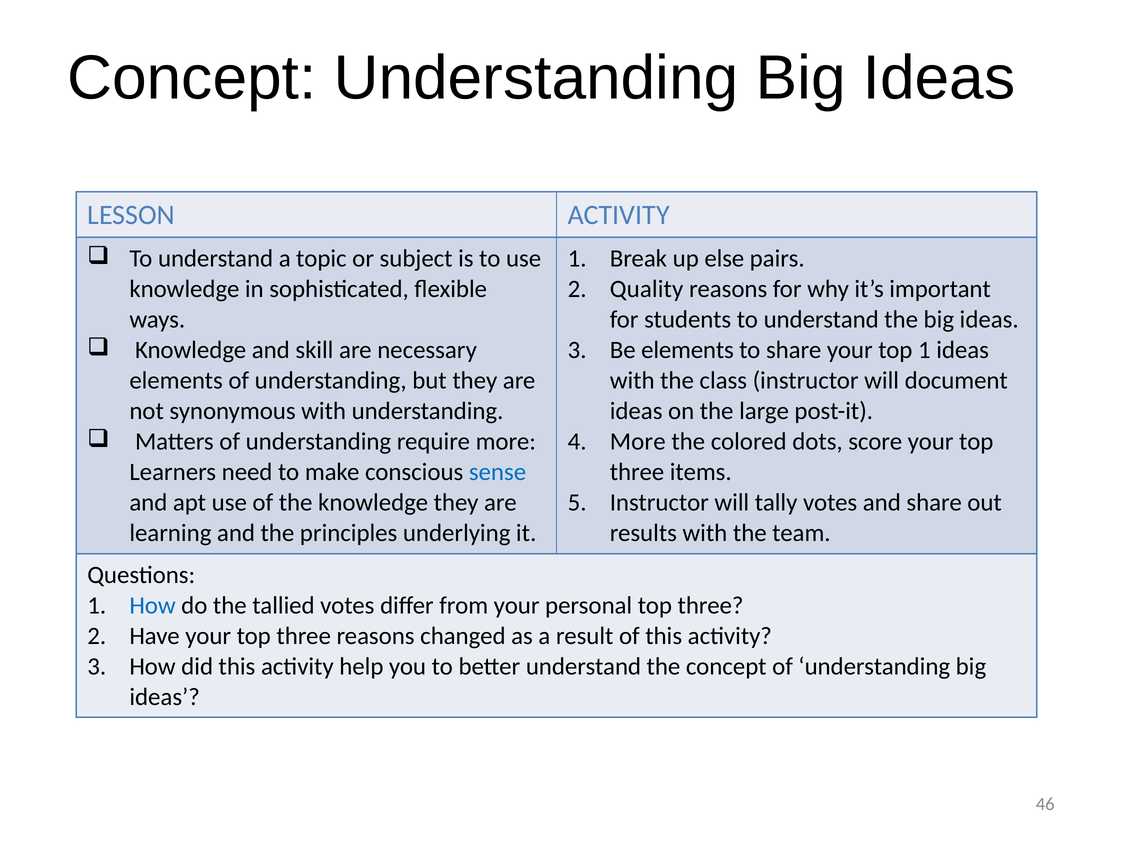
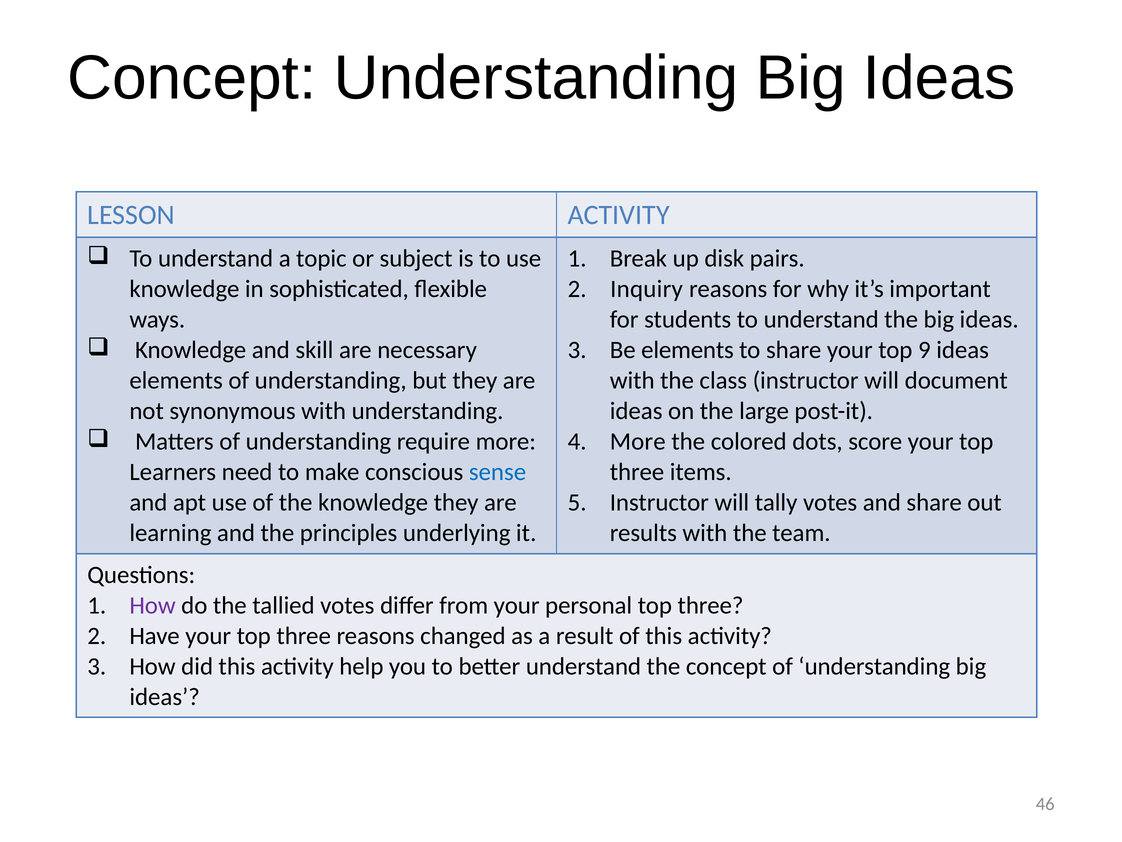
else: else -> disk (724, 258)
Quality: Quality -> Inquiry (646, 289)
top 1: 1 -> 9 (924, 350)
How colour: blue -> purple (153, 605)
